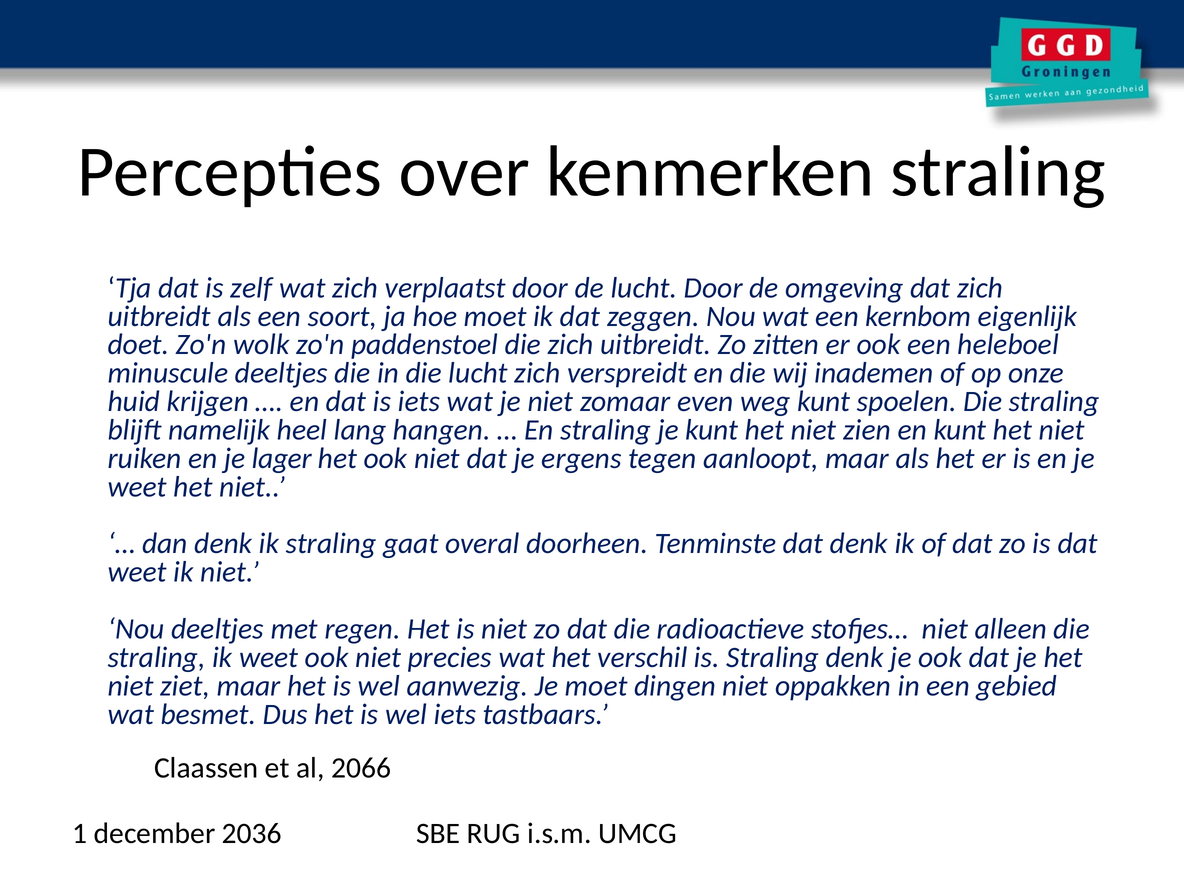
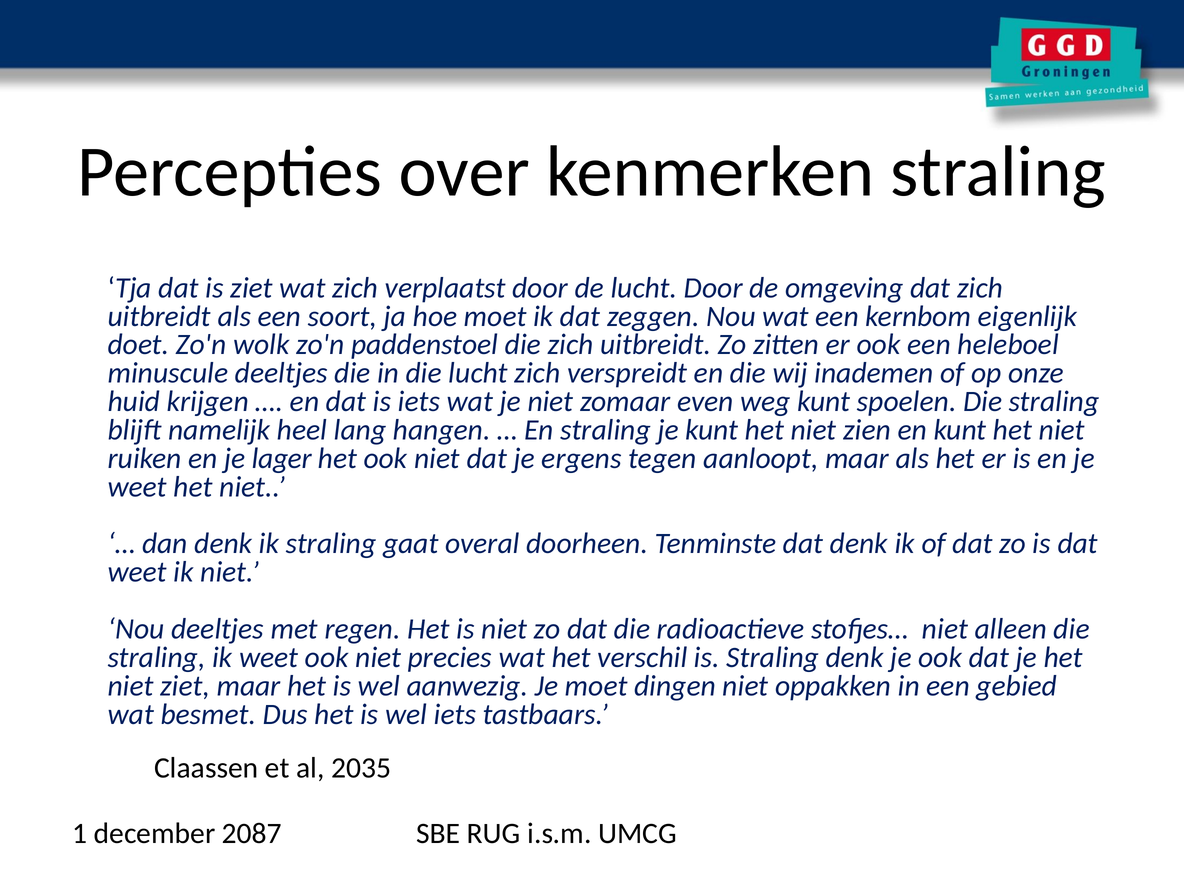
is zelf: zelf -> ziet (252, 288)
2066: 2066 -> 2035 (361, 768)
2036: 2036 -> 2087 (252, 833)
